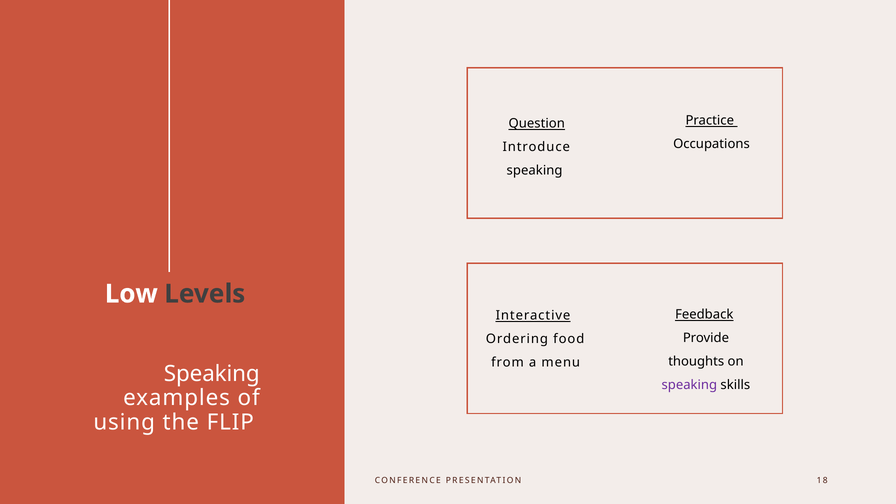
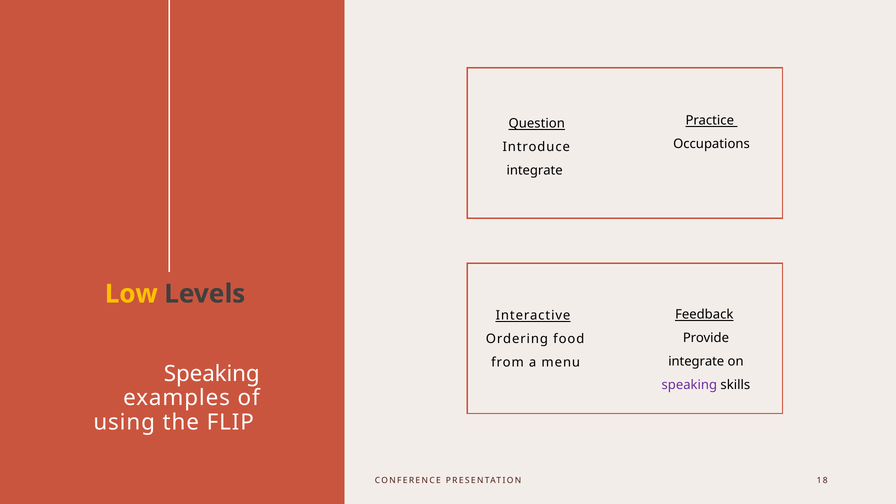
speaking: speaking -> integrate (535, 170)
Low colour: white -> yellow (131, 294)
thoughts: thoughts -> integrate (696, 361)
